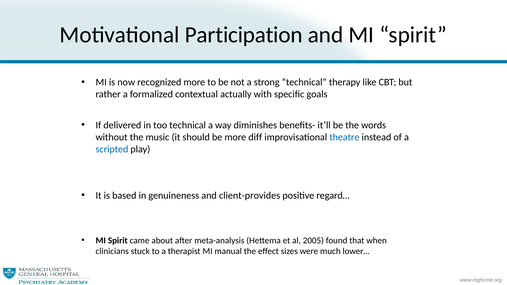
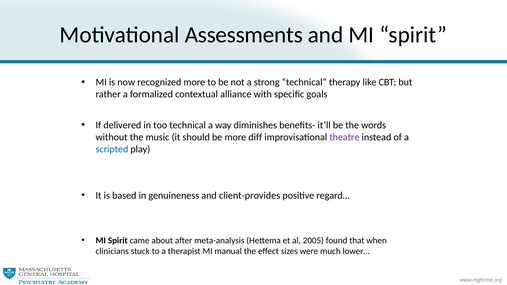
Participation: Participation -> Assessments (244, 35)
actually: actually -> alliance (236, 94)
theatre colour: blue -> purple (344, 137)
